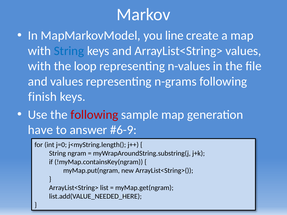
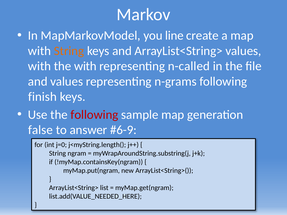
String colour: blue -> orange (69, 51)
the loop: loop -> with (85, 66)
n-values: n-values -> n-called (189, 66)
have: have -> false (40, 130)
